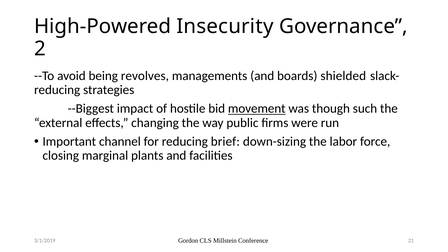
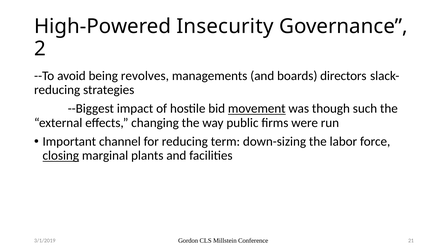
shielded: shielded -> directors (343, 76)
brief: brief -> term (225, 142)
closing underline: none -> present (61, 156)
